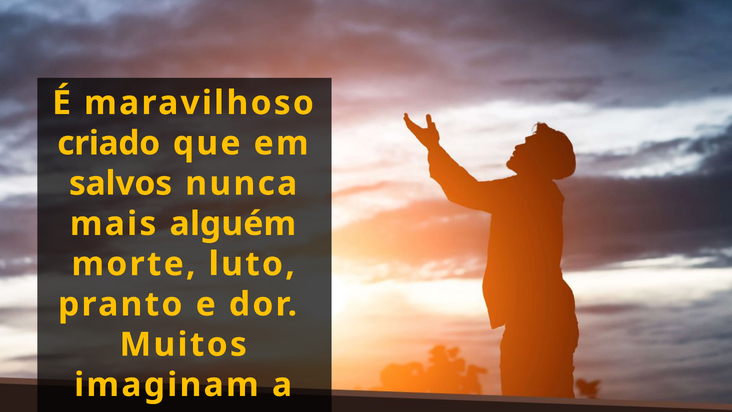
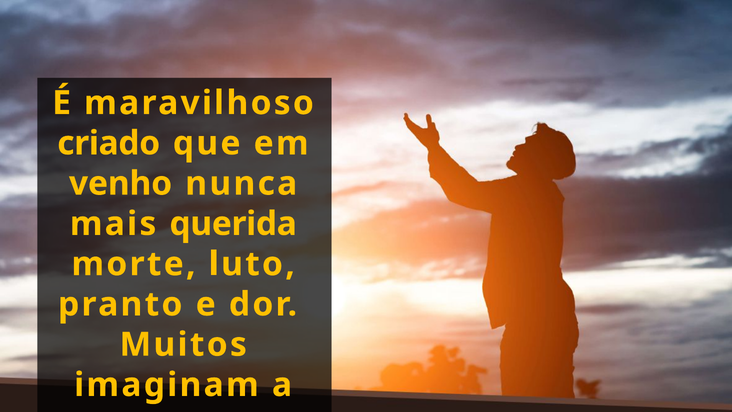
salvos: salvos -> venho (121, 183)
alguém: alguém -> querida (233, 224)
